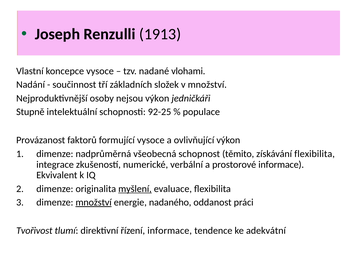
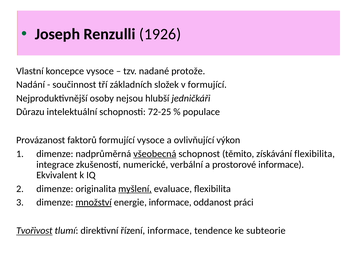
1913: 1913 -> 1926 (160, 34)
vlohami: vlohami -> protože (188, 71)
v množství: množství -> formující (207, 85)
nejsou výkon: výkon -> hlubší (157, 98)
Stupně: Stupně -> Důrazu (30, 112)
92-25: 92-25 -> 72-25 (160, 112)
všeobecná underline: none -> present (155, 154)
energie nadaného: nadaného -> informace (170, 203)
Tvořivost underline: none -> present (34, 231)
adekvátní: adekvátní -> subteorie (266, 231)
